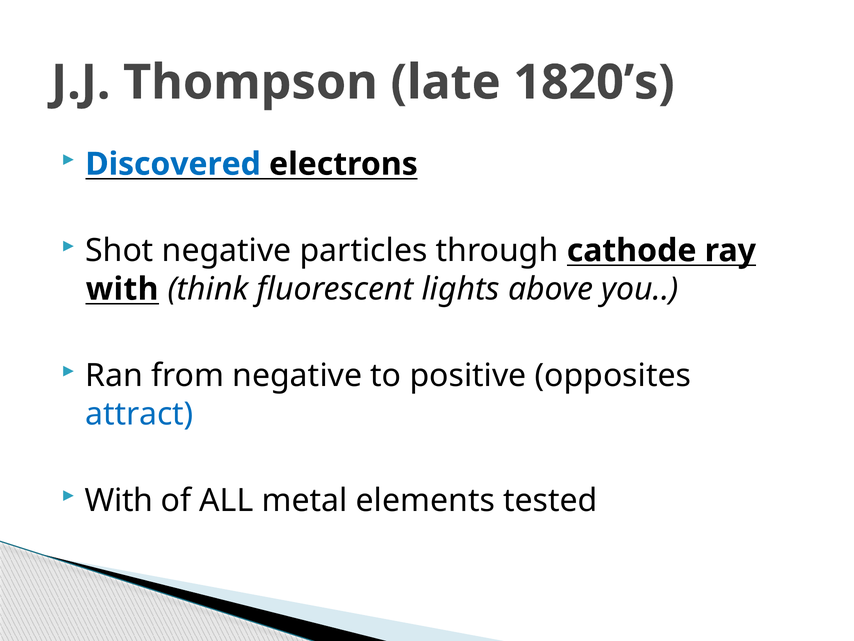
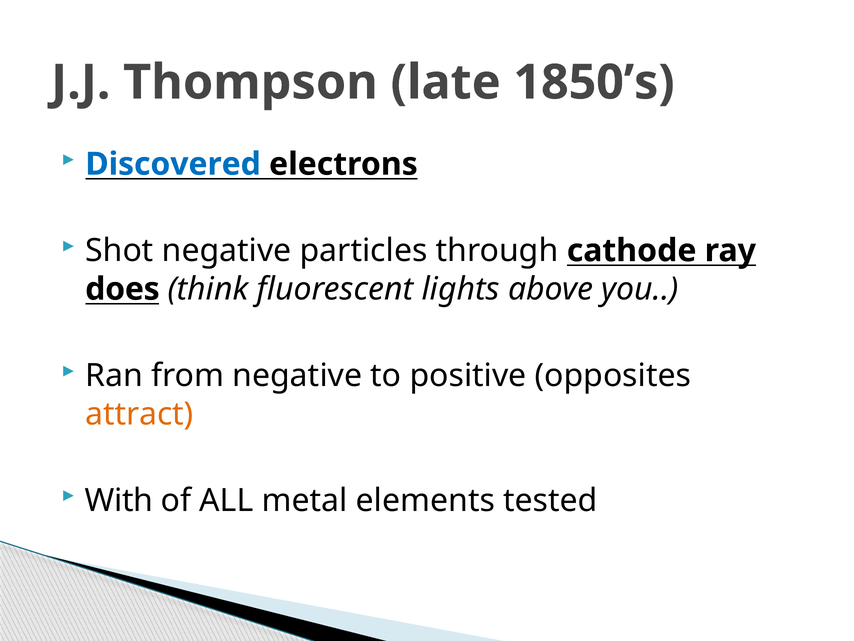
1820’s: 1820’s -> 1850’s (594, 82)
with: with -> does (122, 289)
attract colour: blue -> orange (139, 414)
